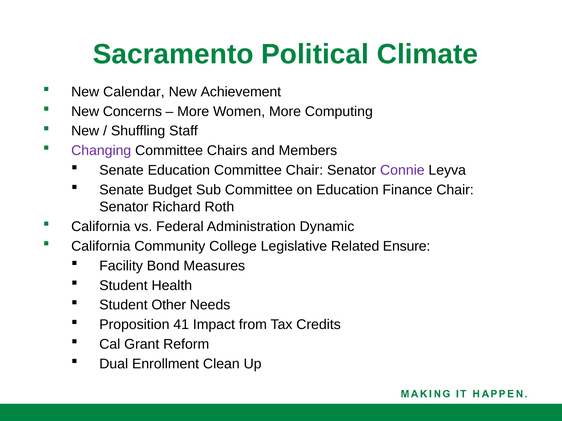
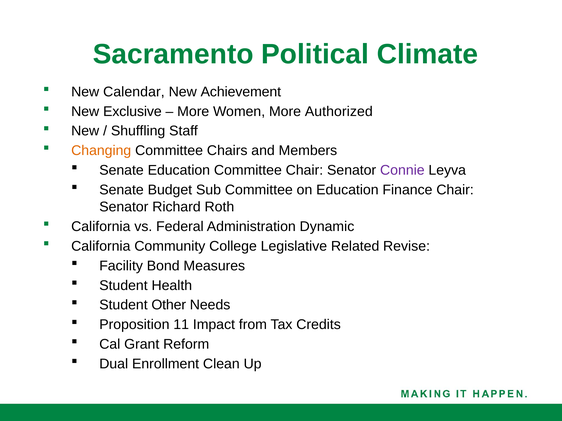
Concerns: Concerns -> Exclusive (132, 112)
Computing: Computing -> Authorized (339, 112)
Changing colour: purple -> orange (101, 151)
Ensure: Ensure -> Revise (407, 246)
41: 41 -> 11 (181, 325)
